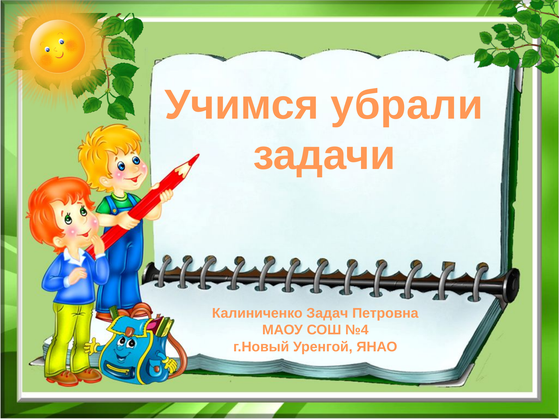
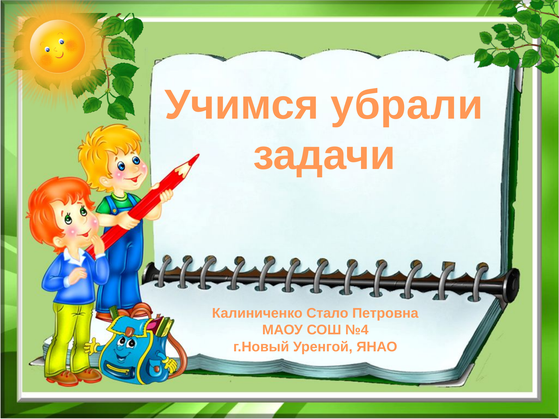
Задач: Задач -> Стало (327, 313)
